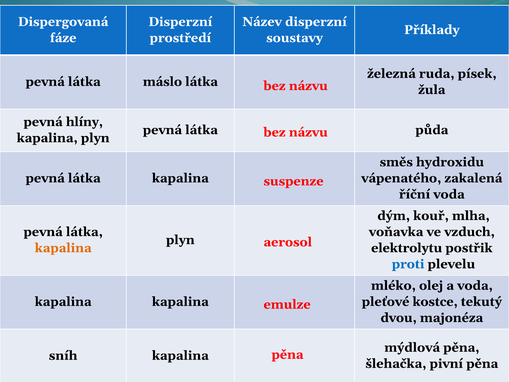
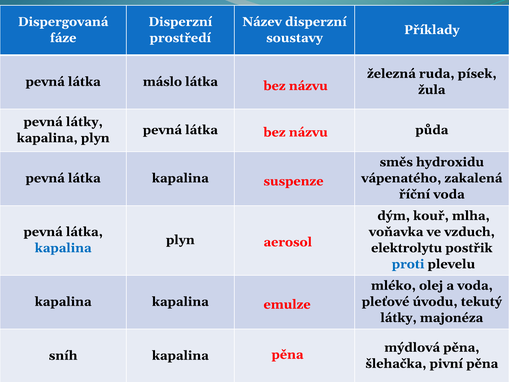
pevná hlíny: hlíny -> látky (84, 122)
kapalina colour: orange -> blue (63, 248)
kostce: kostce -> úvodu (435, 301)
dvou: dvou -> látky (399, 318)
